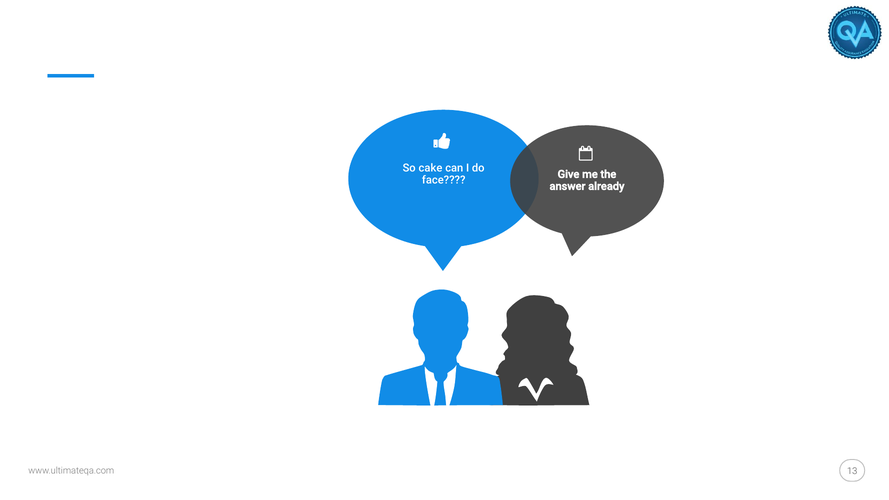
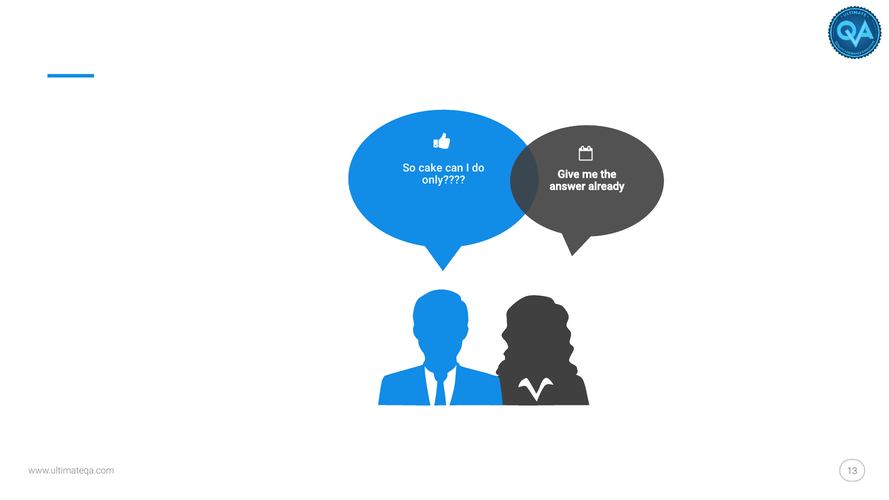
face: face -> only (444, 180)
